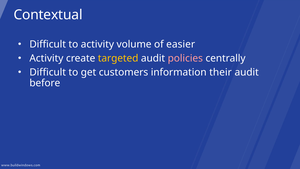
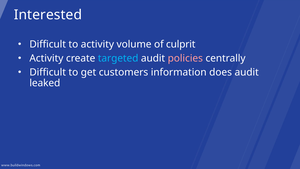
Contextual: Contextual -> Interested (48, 15)
easier: easier -> culprit (181, 44)
targeted colour: yellow -> light blue (118, 58)
their: their -> does (221, 72)
before: before -> leaked (45, 83)
